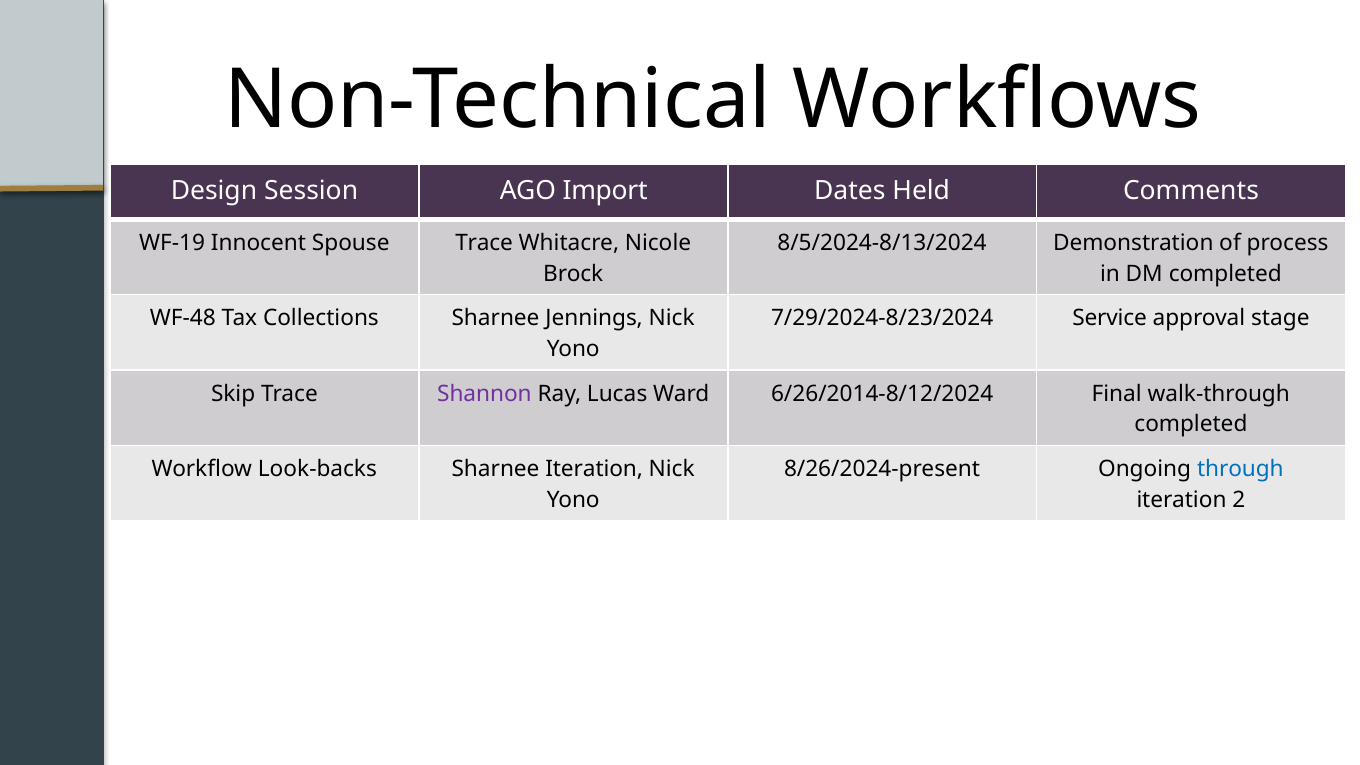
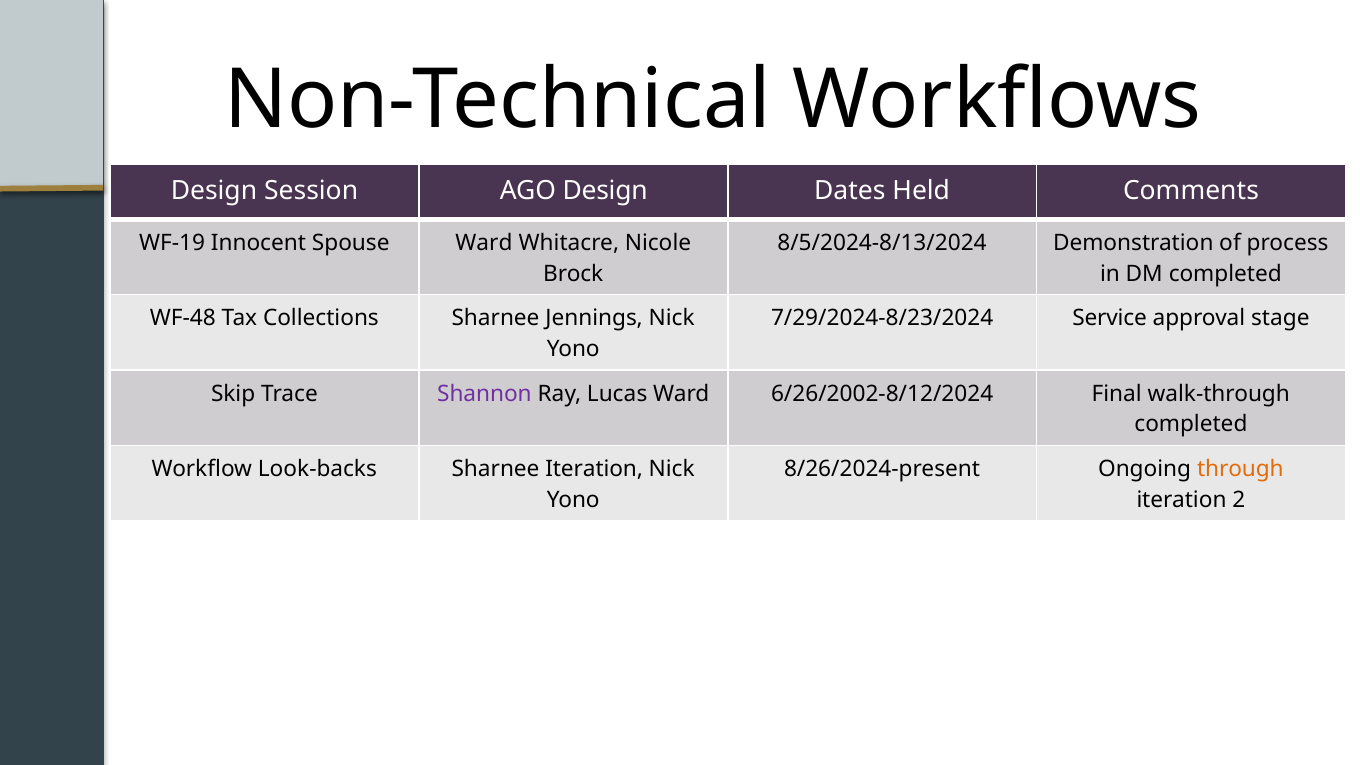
AGO Import: Import -> Design (605, 191)
Spouse Trace: Trace -> Ward (484, 243)
6/26/2014-8/12/2024: 6/26/2014-8/12/2024 -> 6/26/2002-8/12/2024 (882, 394)
through colour: blue -> orange (1240, 469)
